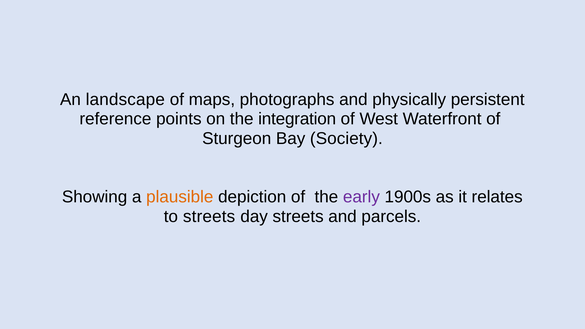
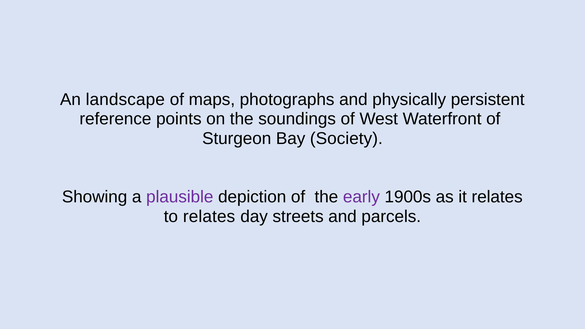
integration: integration -> soundings (297, 119)
plausible colour: orange -> purple (180, 197)
to streets: streets -> relates (209, 216)
